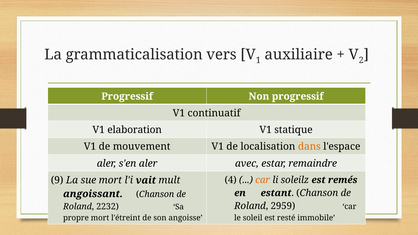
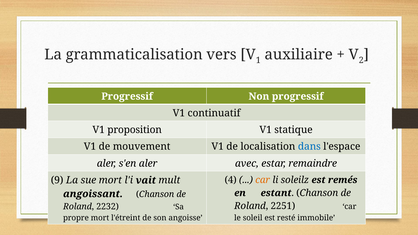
elaboration: elaboration -> proposition (135, 130)
dans colour: orange -> blue (309, 147)
2959: 2959 -> 2251 (283, 206)
